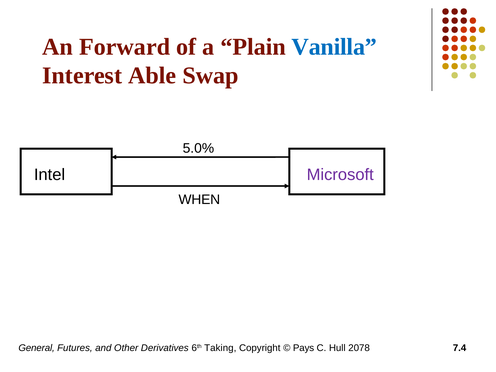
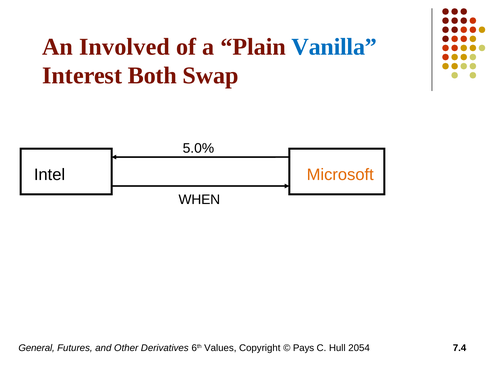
Forward: Forward -> Involved (125, 47)
Able: Able -> Both (152, 76)
Microsoft colour: purple -> orange (340, 175)
Taking: Taking -> Values (220, 348)
2078: 2078 -> 2054 (359, 348)
